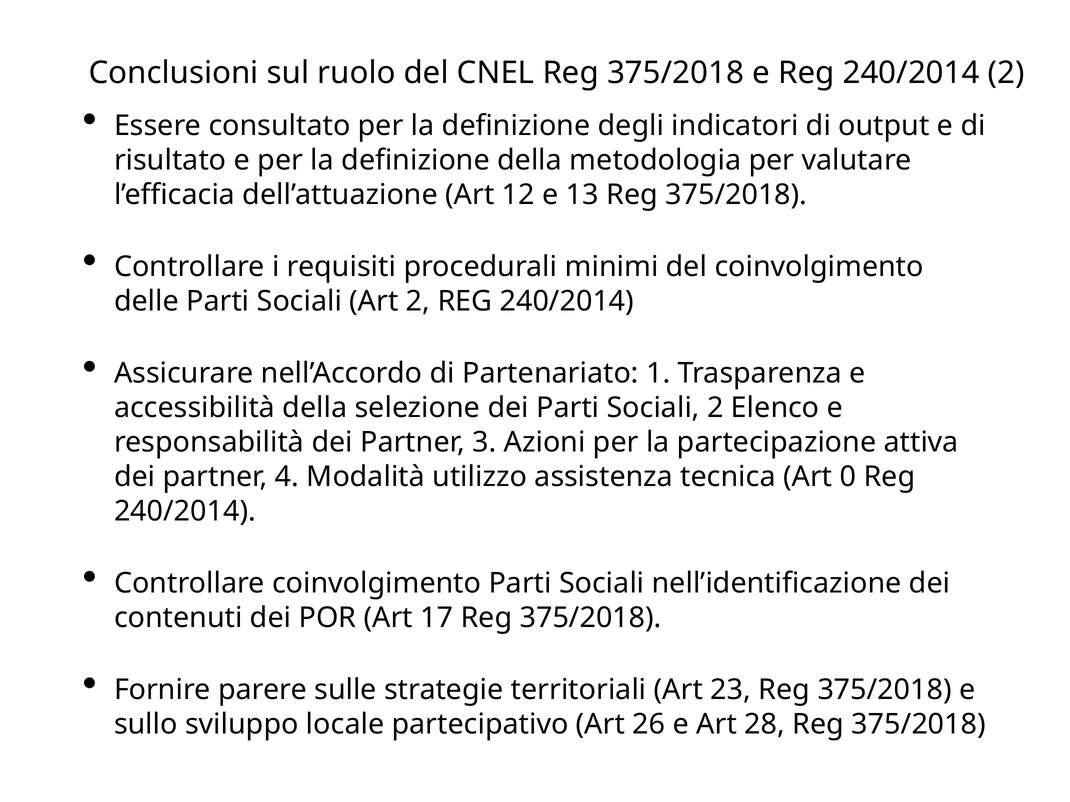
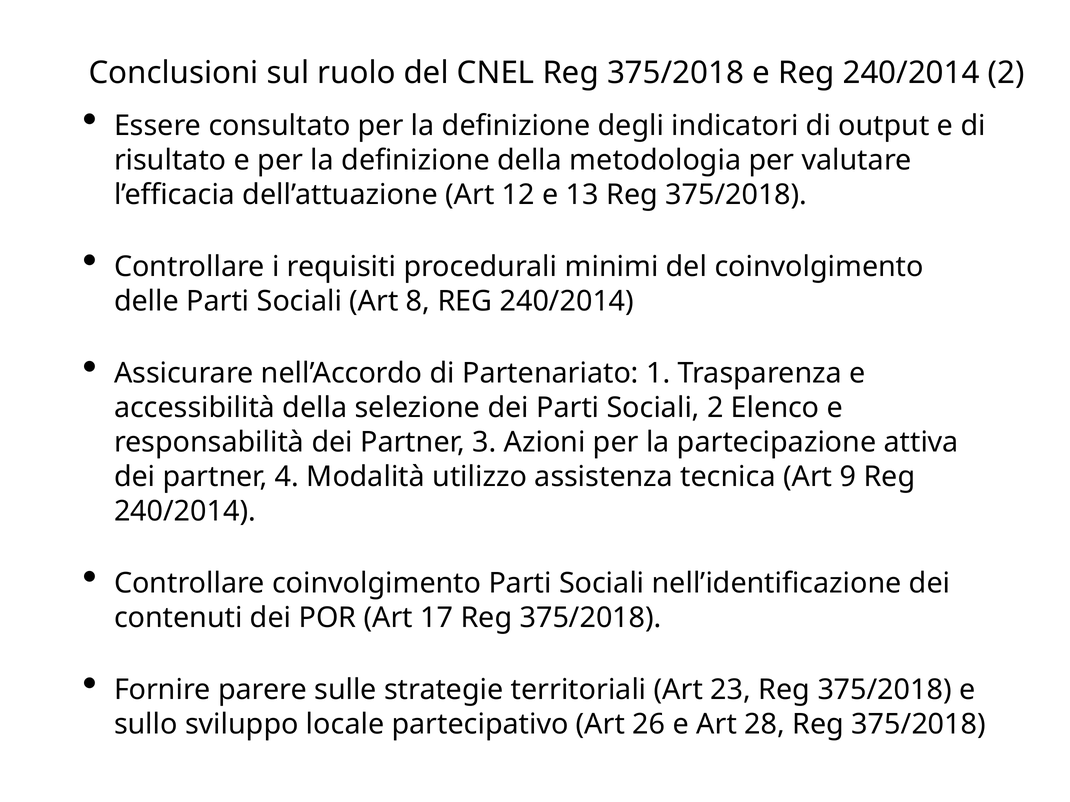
Art 2: 2 -> 8 (418, 302)
0: 0 -> 9 (848, 477)
